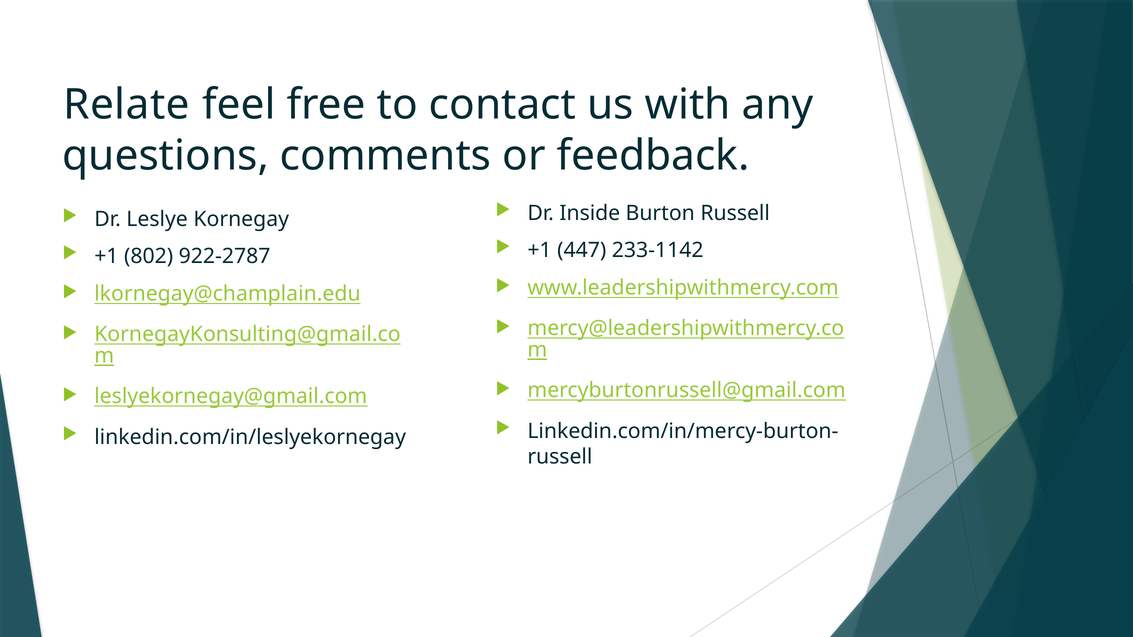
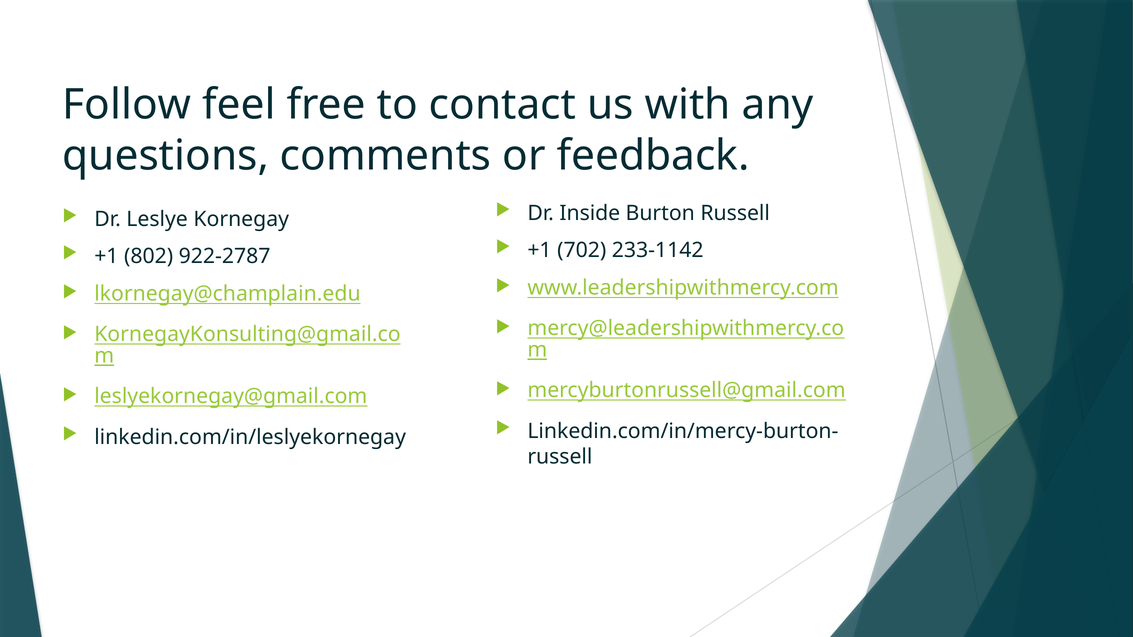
Relate: Relate -> Follow (127, 105)
447: 447 -> 702 (582, 251)
